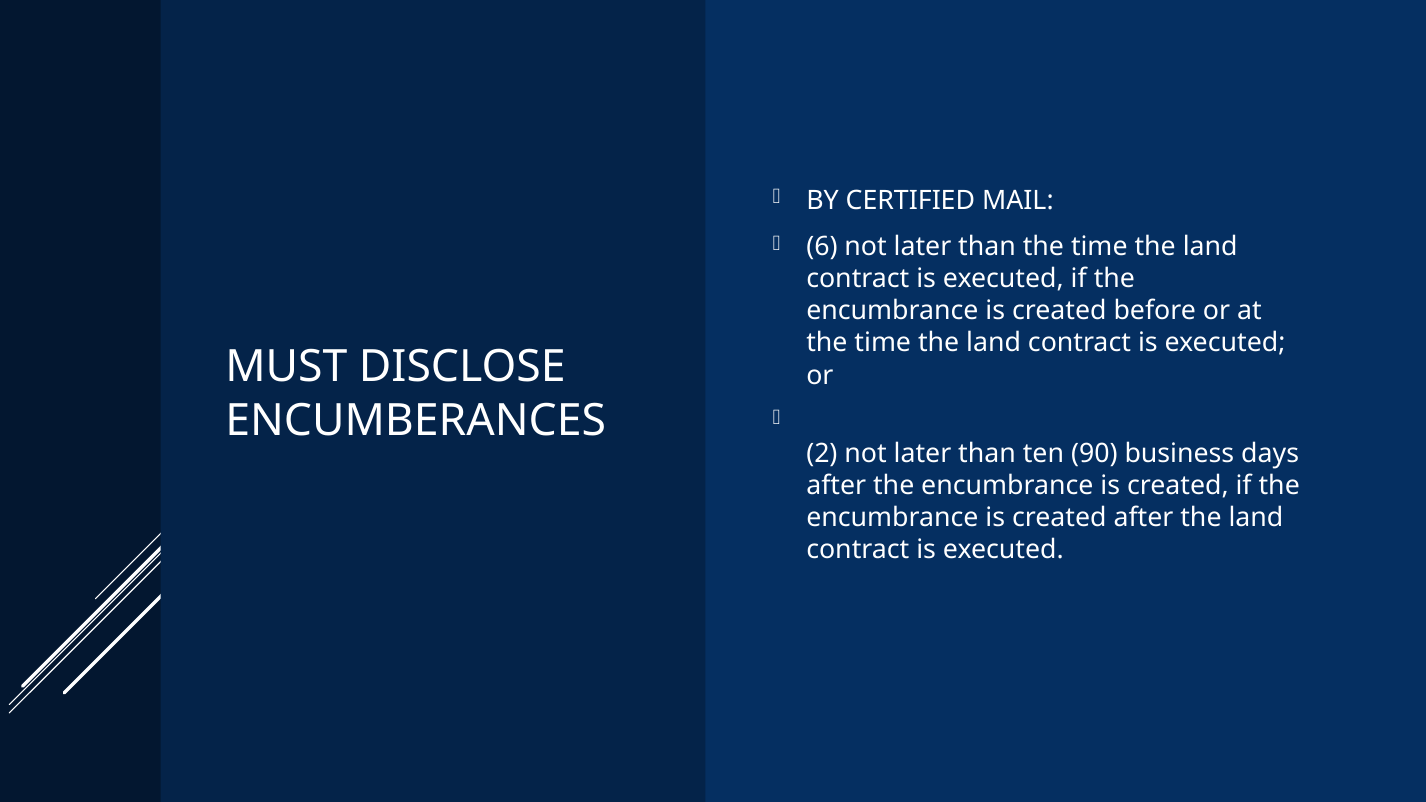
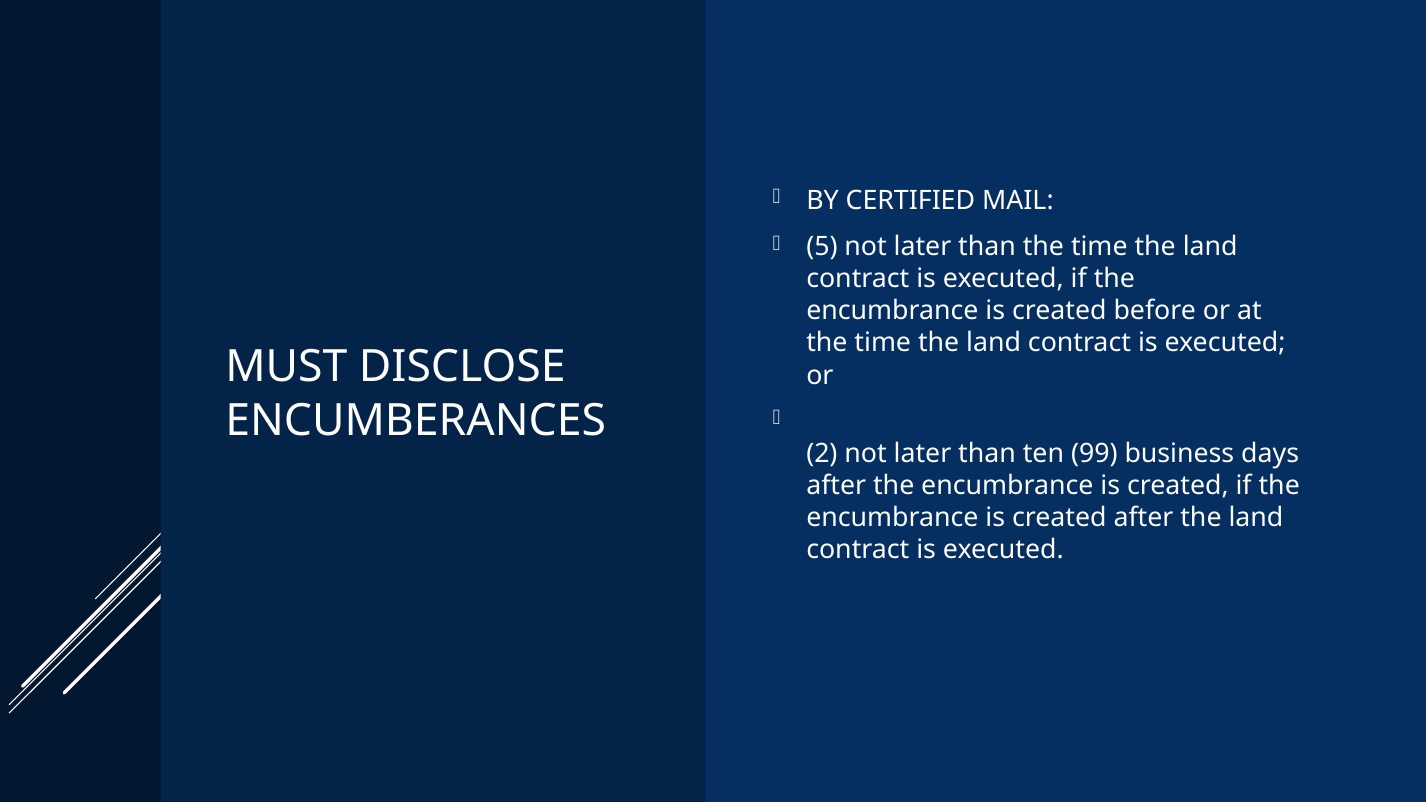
6: 6 -> 5 (822, 247)
90: 90 -> 99 (1094, 454)
